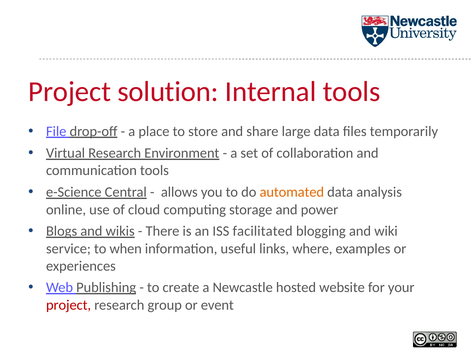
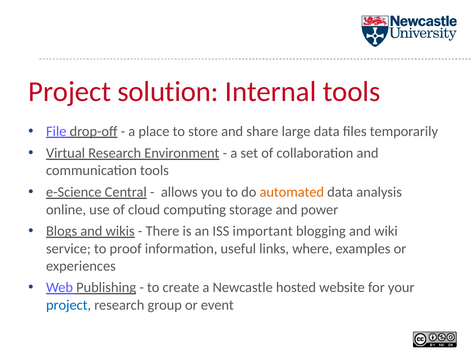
facilitated: facilitated -> important (263, 231)
when: when -> proof (126, 249)
project colour: red -> blue (69, 305)
